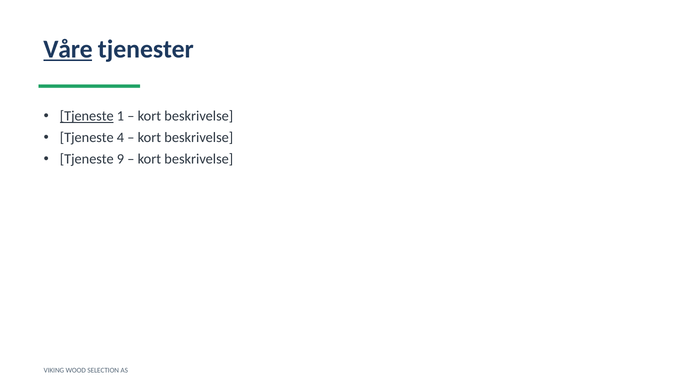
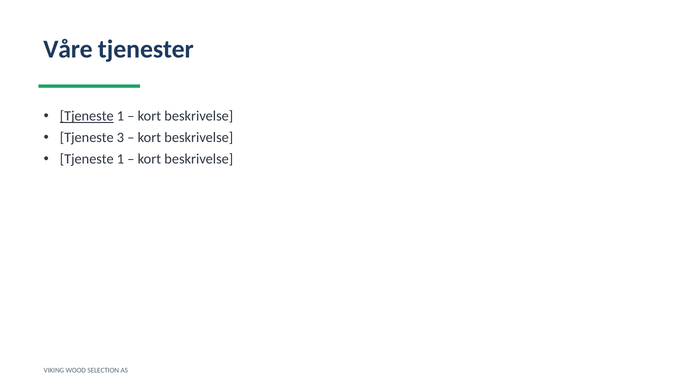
Våre underline: present -> none (68, 49)
4: 4 -> 3 (120, 138)
9: 9 -> 1 (120, 159)
